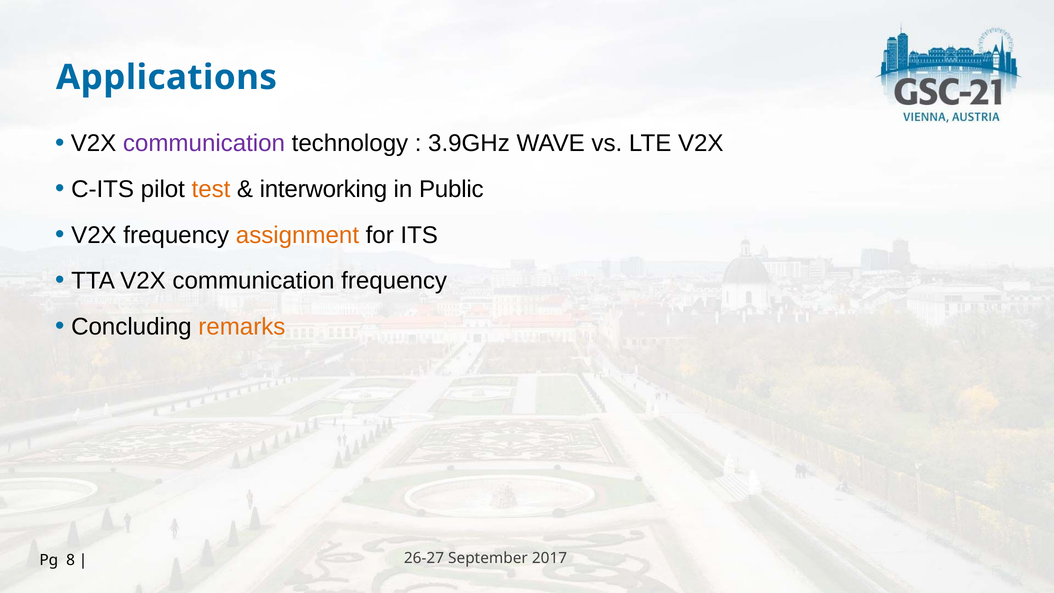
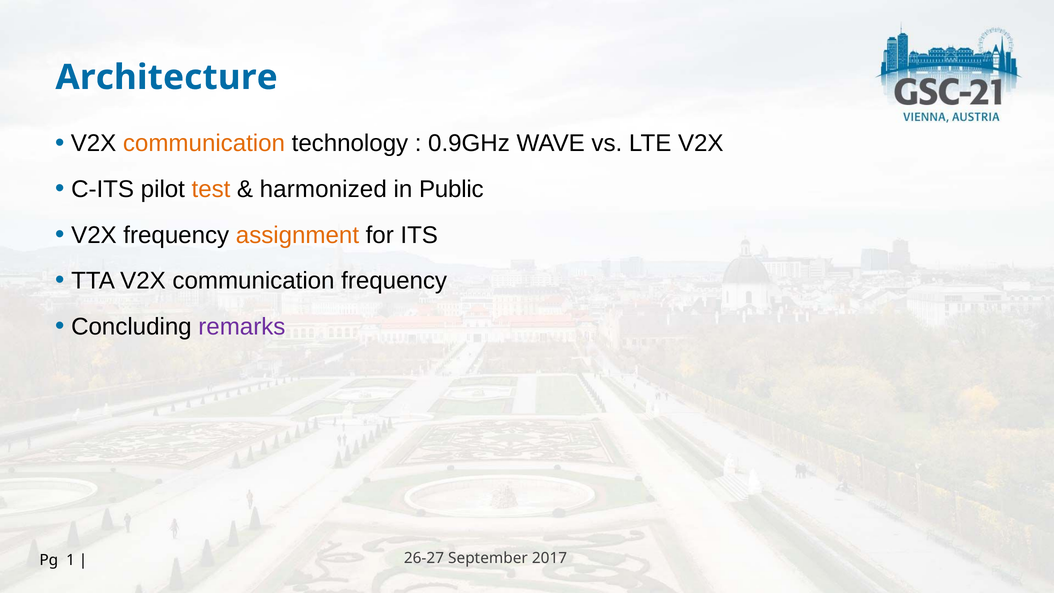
Applications: Applications -> Architecture (167, 77)
communication colour: purple -> orange (204, 143)
3.9GHz: 3.9GHz -> 0.9GHz (469, 143)
interworking: interworking -> harmonized (323, 189)
remarks colour: orange -> purple (242, 327)
8: 8 -> 1 (71, 560)
